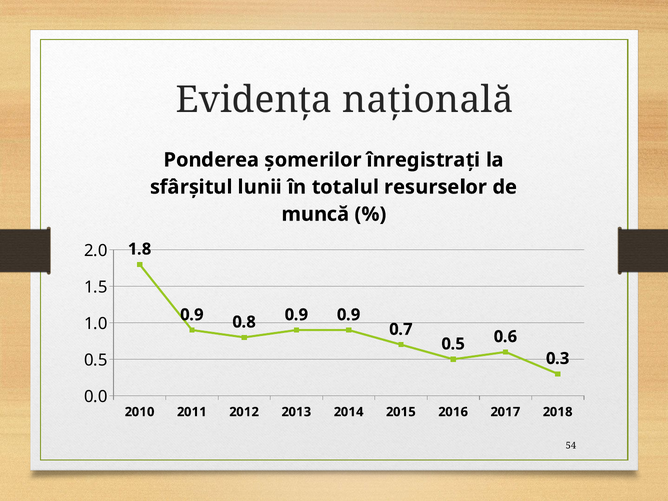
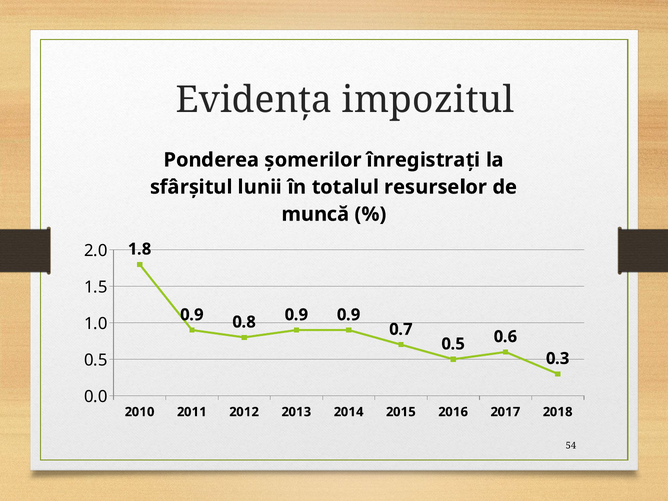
naţională: naţională -> impozitul (428, 100)
